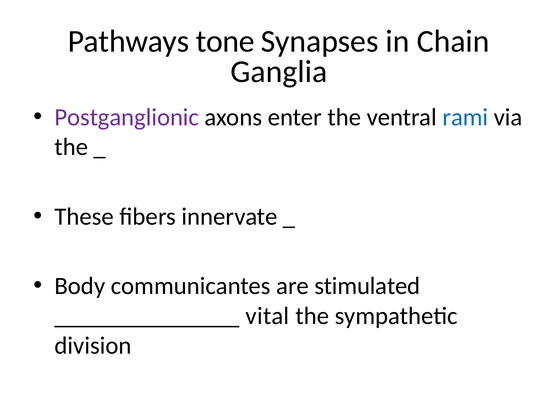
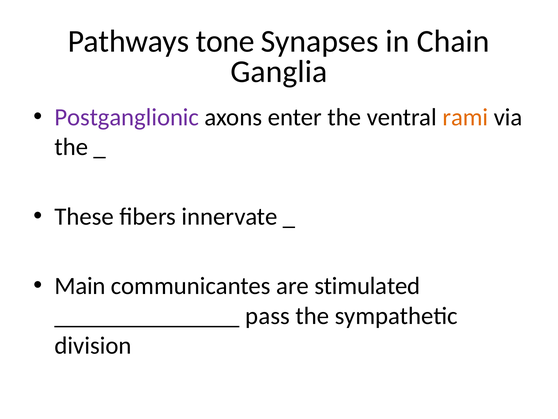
rami colour: blue -> orange (465, 117)
Body: Body -> Main (80, 286)
vital: vital -> pass (268, 316)
